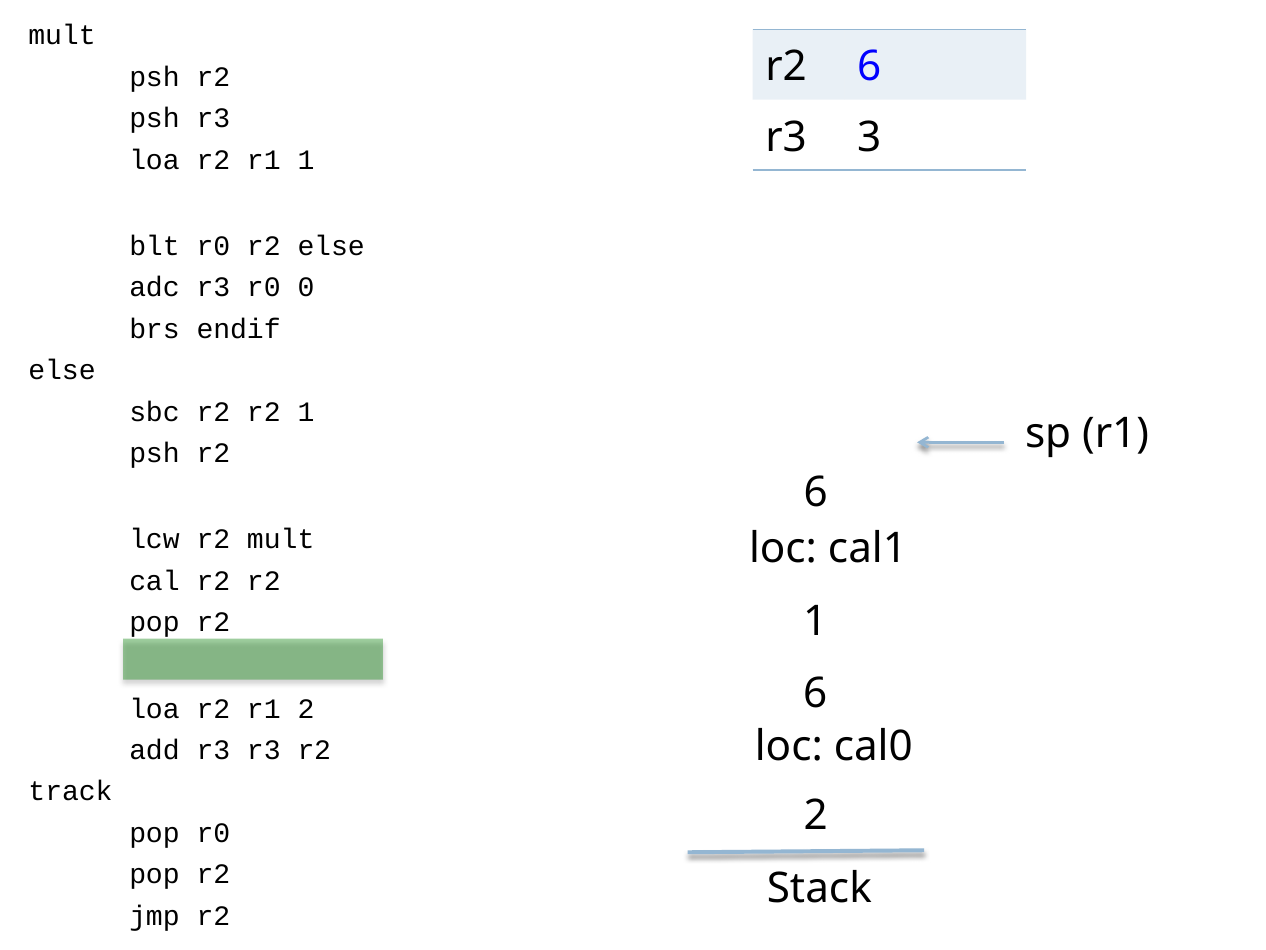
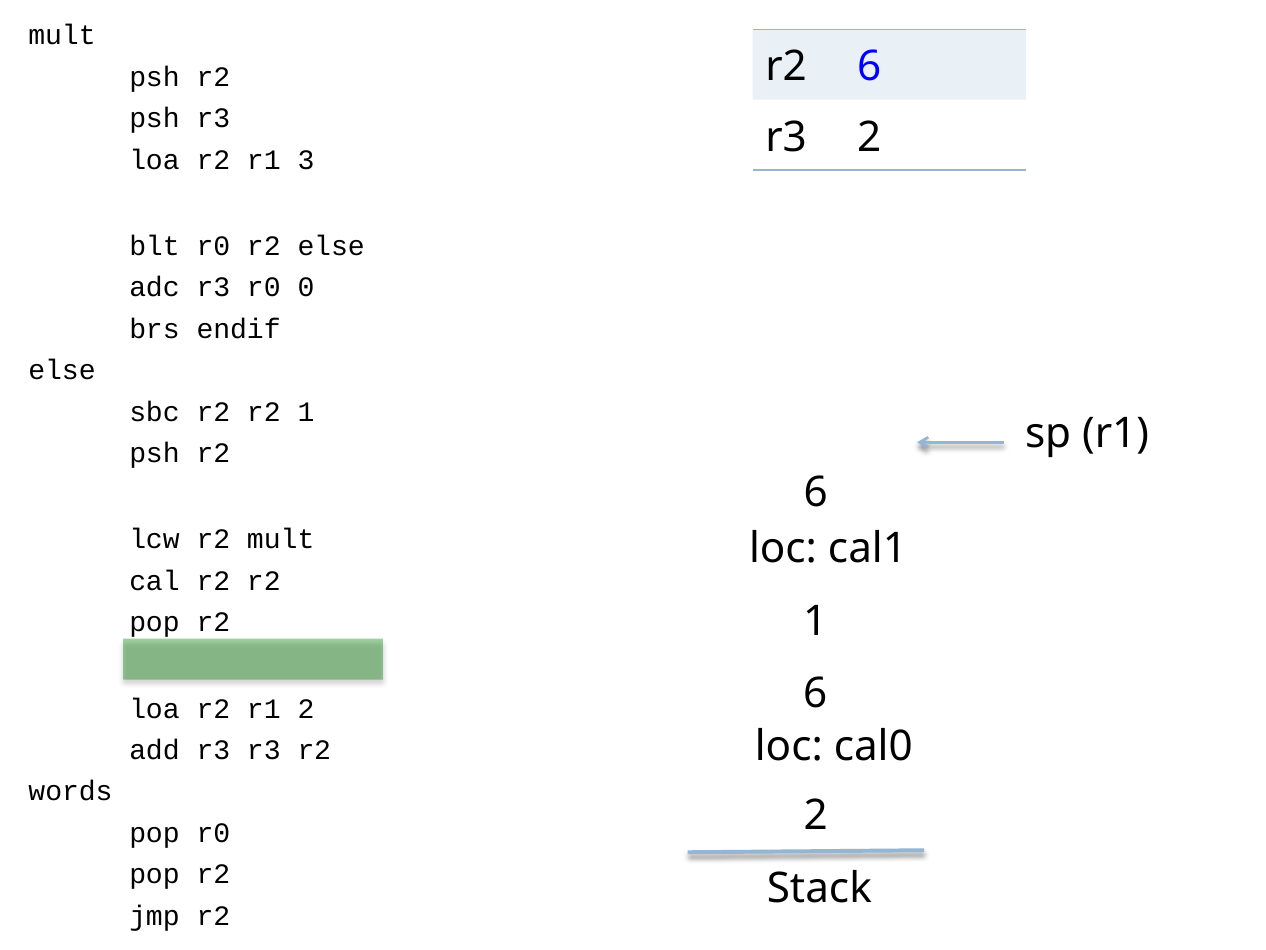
r3 3: 3 -> 2 (869, 137)
r1 1: 1 -> 3 (306, 160)
track: track -> words (71, 791)
